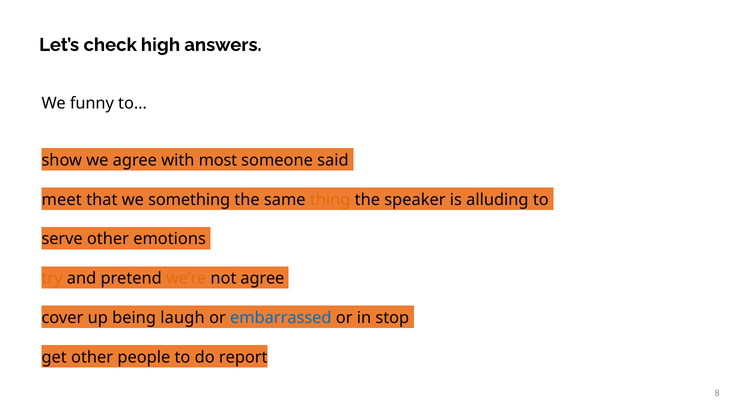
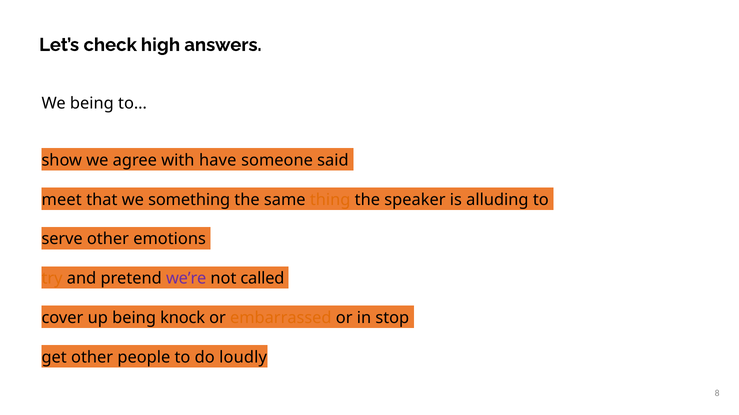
We funny: funny -> being (92, 103)
most: most -> have (218, 161)
we’re colour: orange -> purple (186, 279)
not agree: agree -> called (262, 279)
laugh: laugh -> knock (183, 318)
embarrassed colour: blue -> orange (281, 318)
report: report -> loudly (243, 358)
